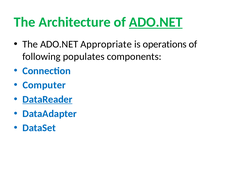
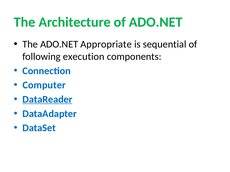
ADO.NET underline: present -> none (156, 22)
operations: operations -> sequential (165, 44)
populates: populates -> execution (84, 57)
